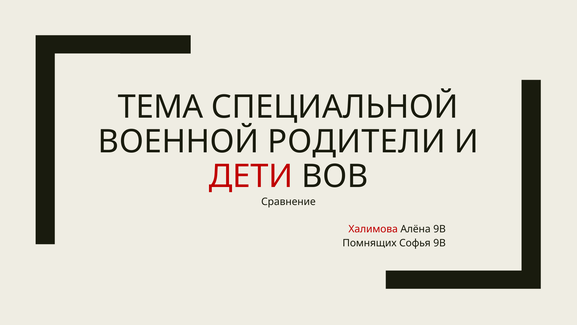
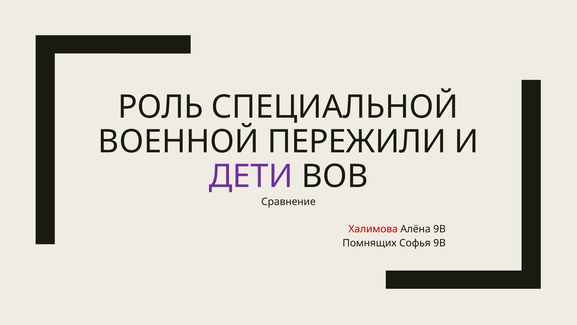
ТЕМА: ТЕМА -> РОЛЬ (161, 107)
РОДИТЕЛИ: РОДИТЕЛИ -> ПЕРЕЖИЛИ (357, 141)
ДЕТИ colour: red -> purple (251, 176)
